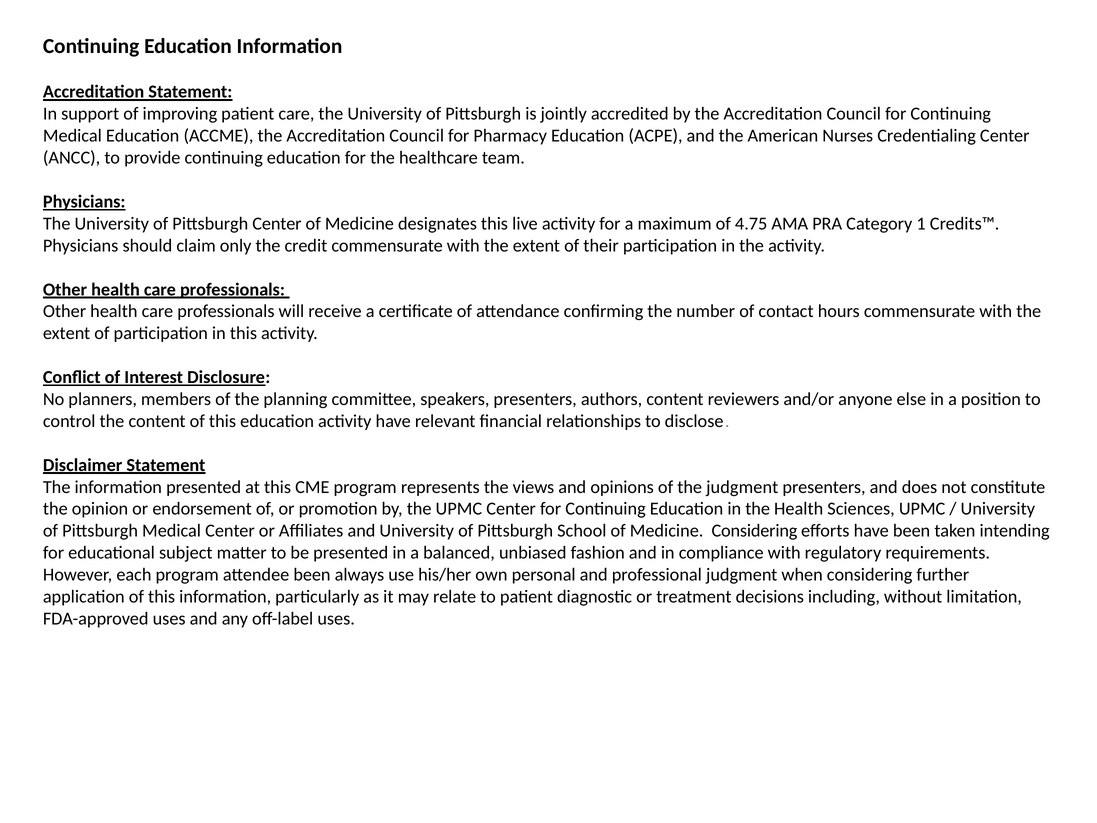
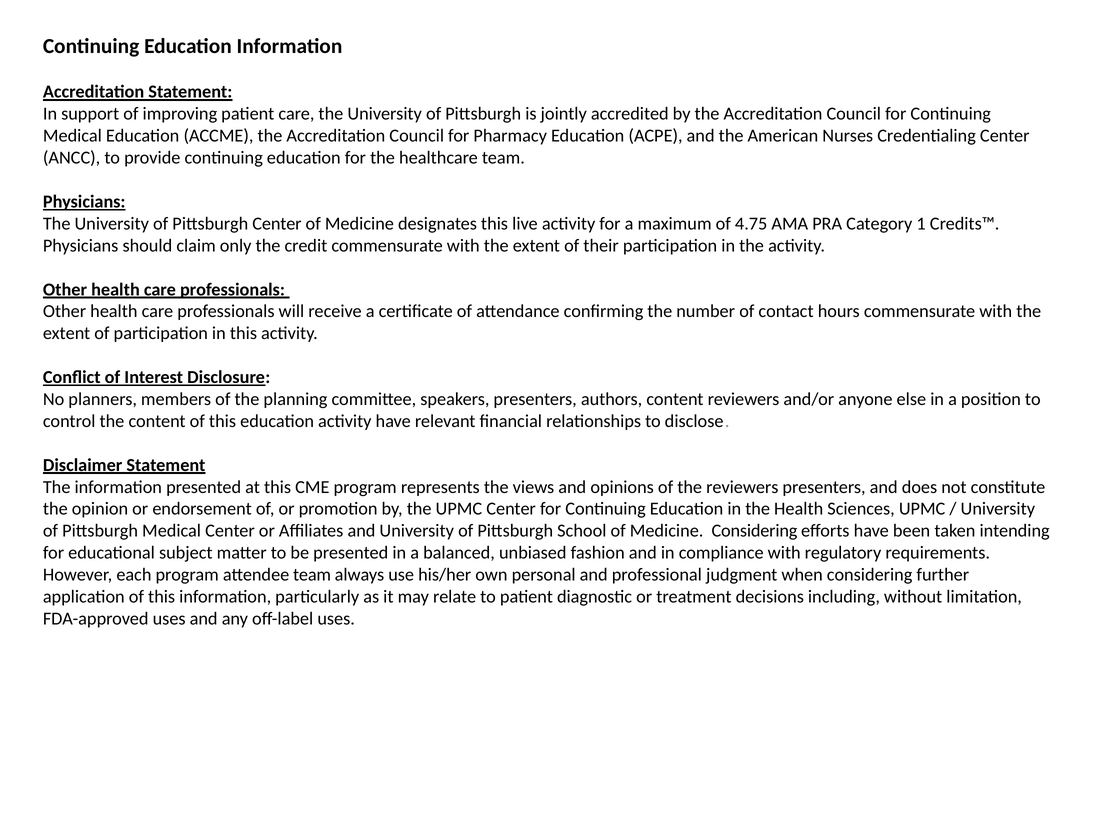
the judgment: judgment -> reviewers (742, 487)
attendee been: been -> team (312, 575)
